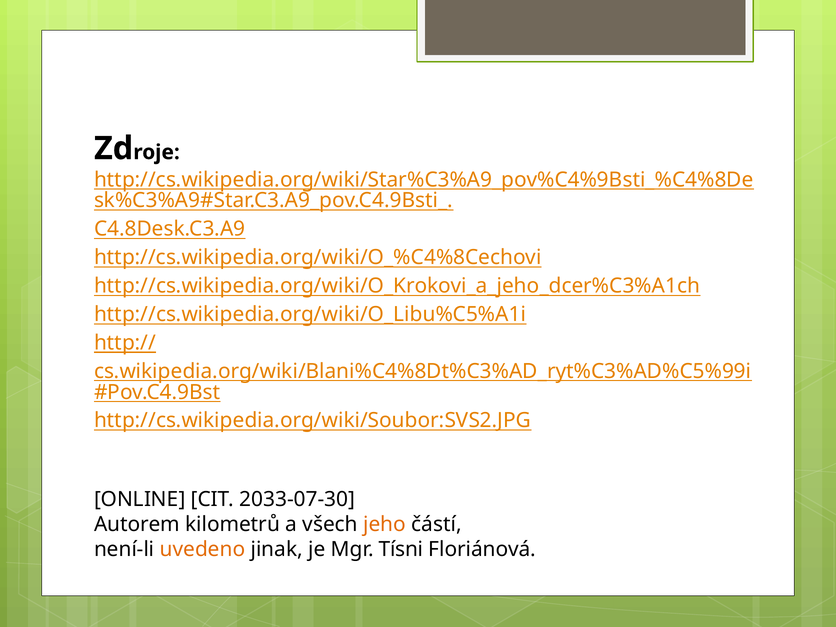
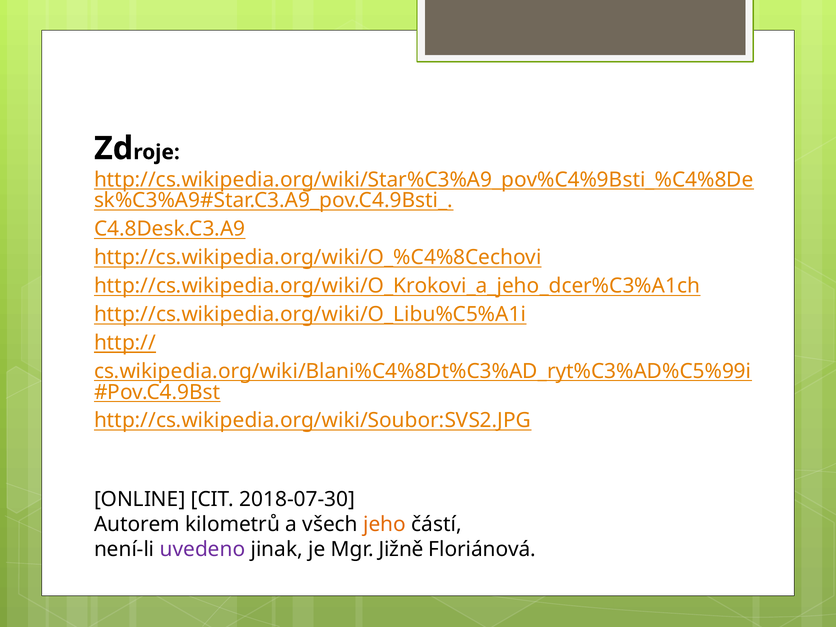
2033-07-30: 2033-07-30 -> 2018-07-30 (297, 499)
uvedeno colour: orange -> purple (203, 549)
Tísni: Tísni -> Jižně (401, 549)
